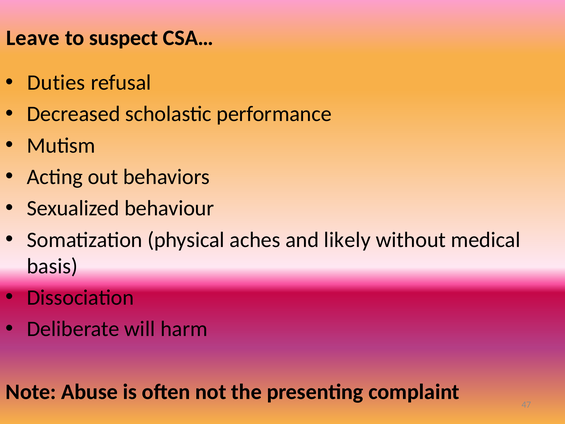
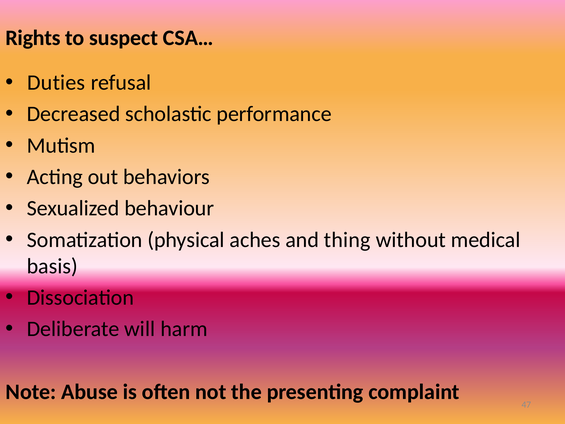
Leave: Leave -> Rights (33, 38)
likely: likely -> thing (347, 240)
